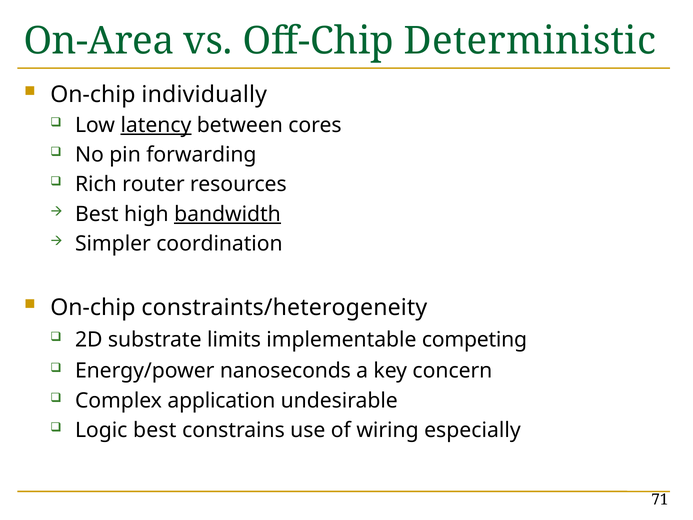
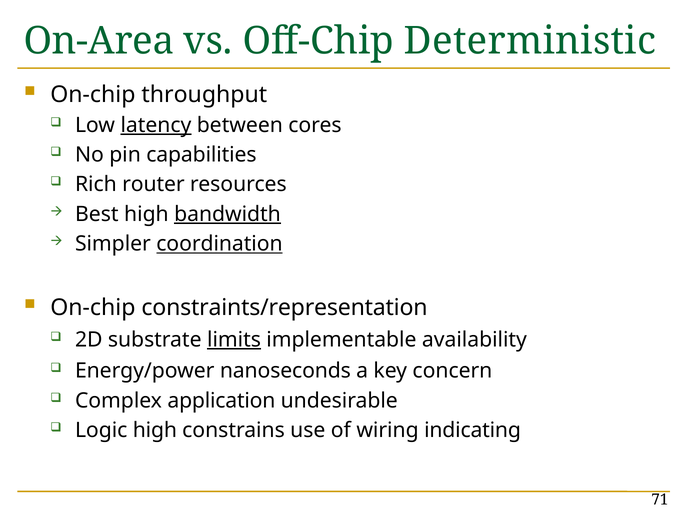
individually: individually -> throughput (204, 94)
forwarding: forwarding -> capabilities (201, 155)
coordination underline: none -> present (219, 244)
constraints/heterogeneity: constraints/heterogeneity -> constraints/representation (285, 307)
limits underline: none -> present (234, 340)
competing: competing -> availability (474, 340)
Logic best: best -> high (155, 430)
especially: especially -> indicating (473, 430)
